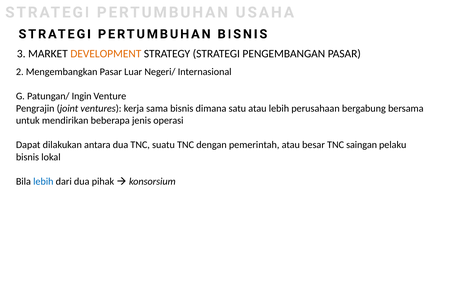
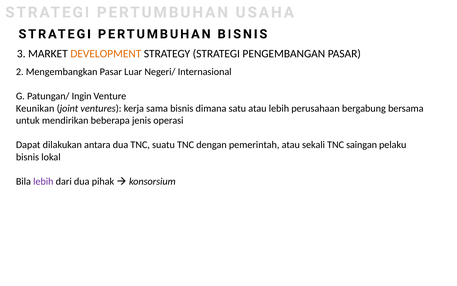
Pengrajin: Pengrajin -> Keunikan (35, 108)
besar: besar -> sekali (314, 145)
lebih colour: blue -> purple (43, 181)
